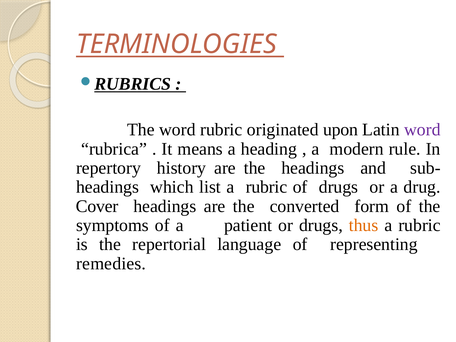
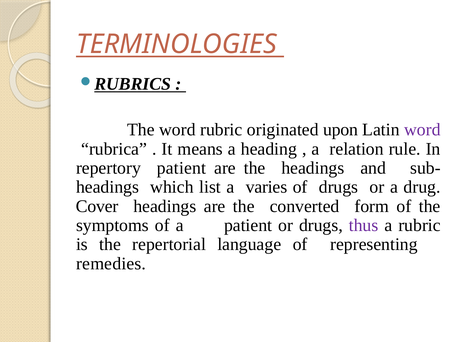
modern: modern -> relation (357, 149)
repertory history: history -> patient (181, 168)
list a rubric: rubric -> varies (267, 187)
thus colour: orange -> purple (364, 225)
